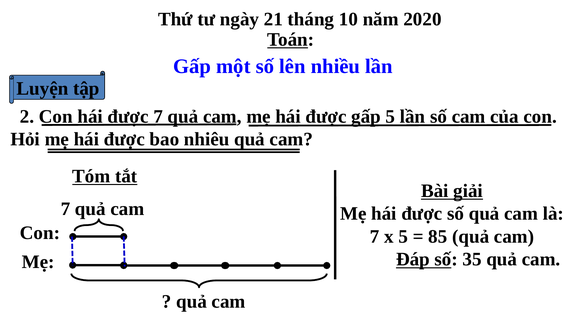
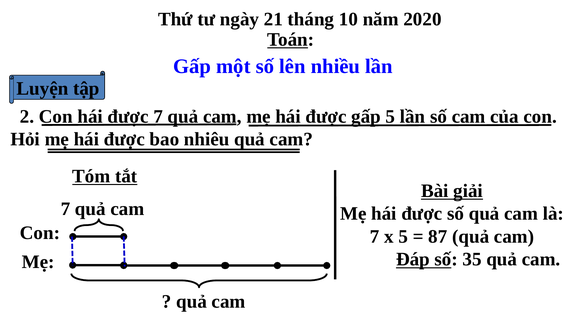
85: 85 -> 87 (438, 237)
